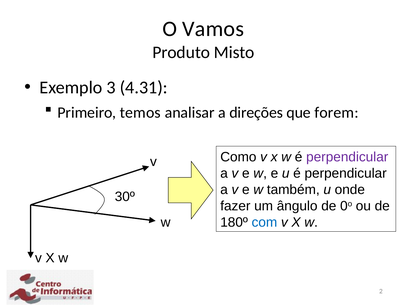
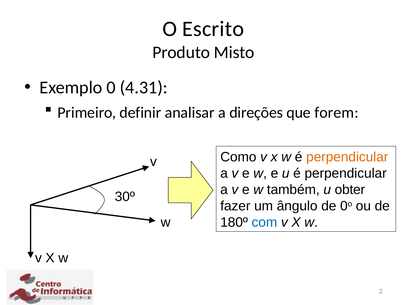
Vamos: Vamos -> Escrito (213, 29)
3: 3 -> 0 (111, 87)
temos: temos -> definir (140, 113)
perpendicular colour: purple -> orange (347, 157)
onde: onde -> obter (350, 190)
